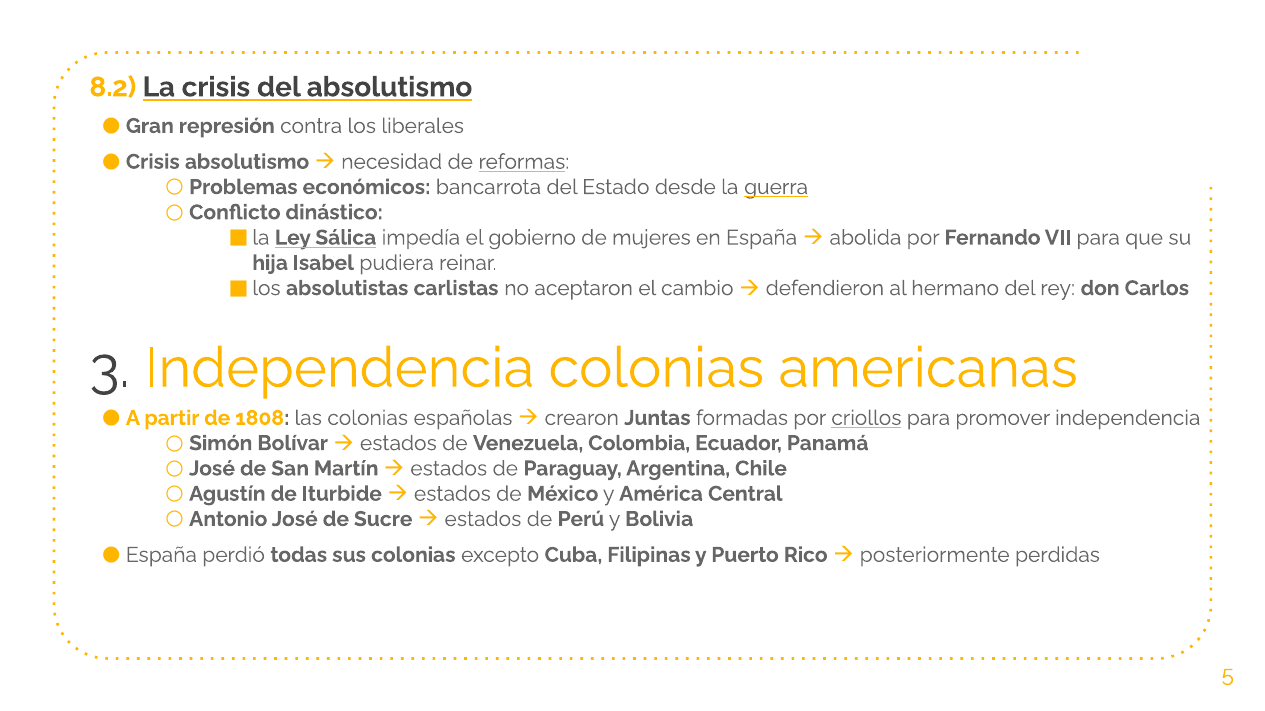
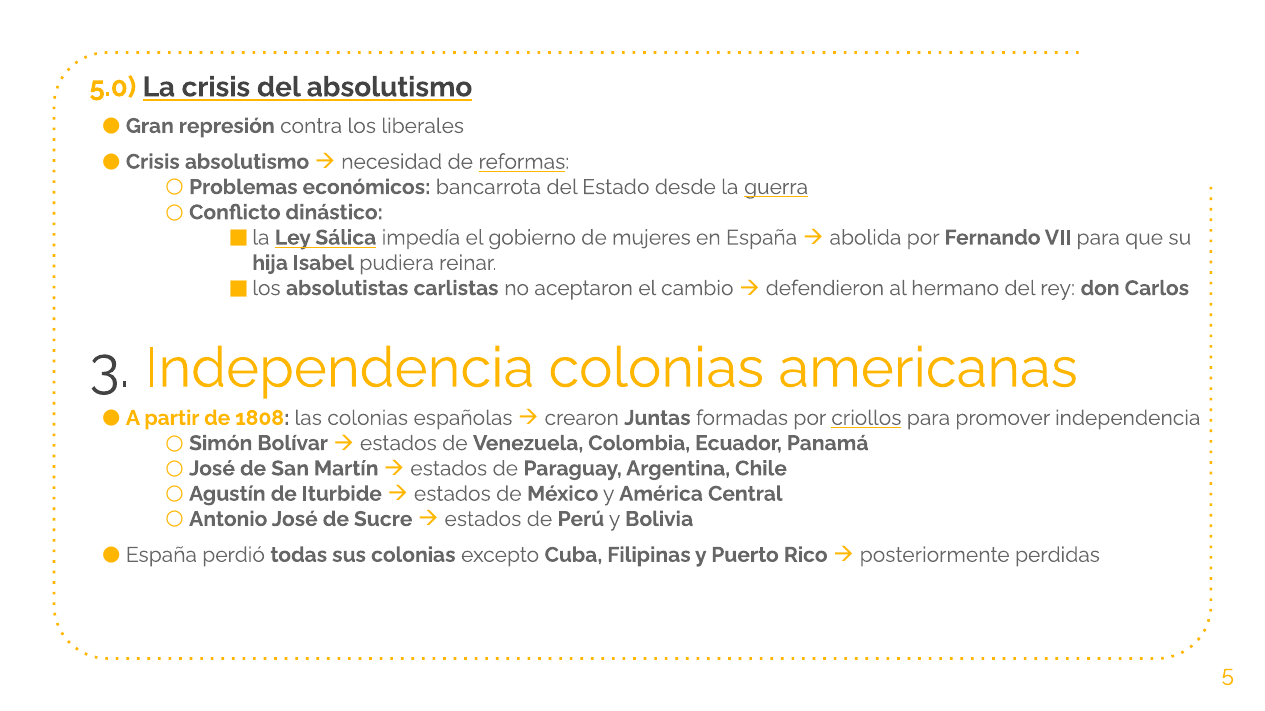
8.2: 8.2 -> 5.0 (113, 87)
